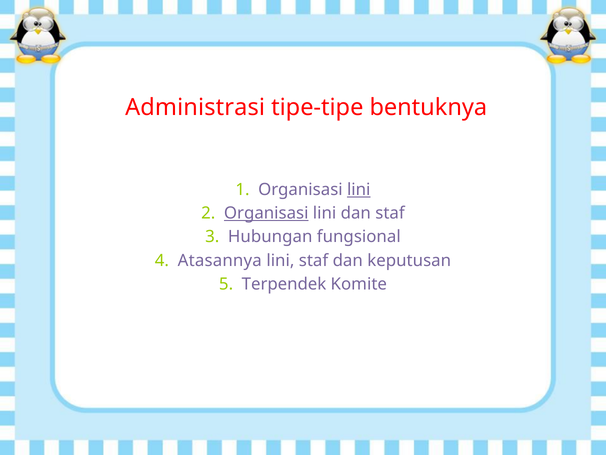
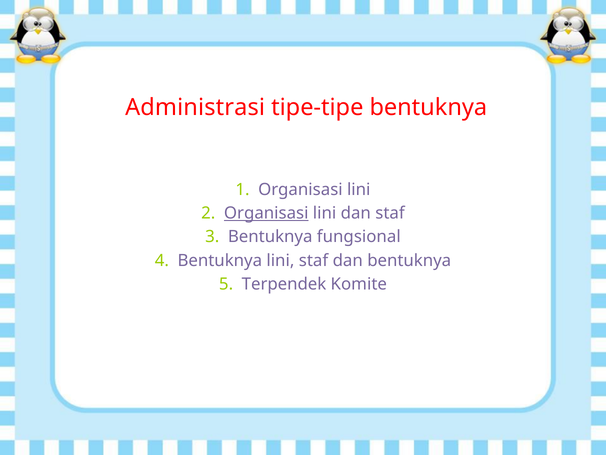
lini underline: present -> none (359, 189)
Hubungan: Hubungan -> Bentuknya (270, 237)
Atasannya: Atasannya -> Bentuknya (220, 260)
dan keputusan: keputusan -> bentuknya (409, 260)
